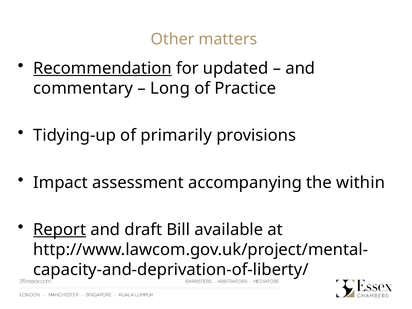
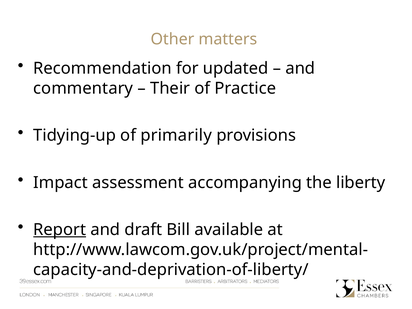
Recommendation underline: present -> none (103, 68)
Long: Long -> Their (170, 88)
within: within -> liberty (361, 183)
